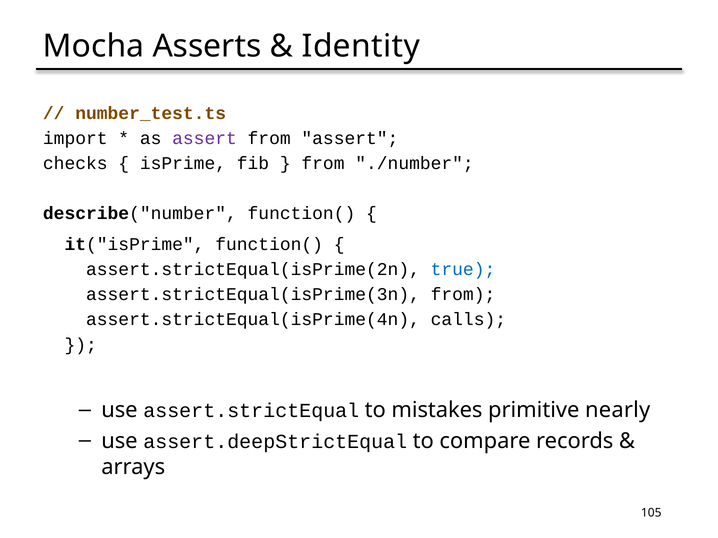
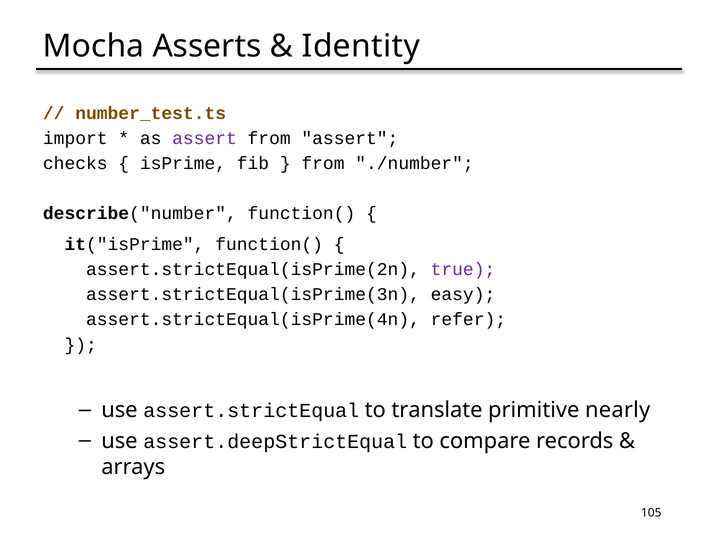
true colour: blue -> purple (463, 270)
assert.strictEqual(isPrime(3n from: from -> easy (463, 295)
calls: calls -> refer (468, 320)
mistakes: mistakes -> translate (437, 411)
